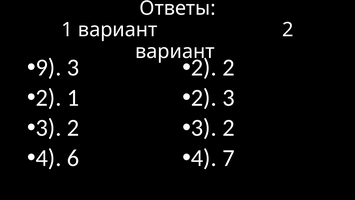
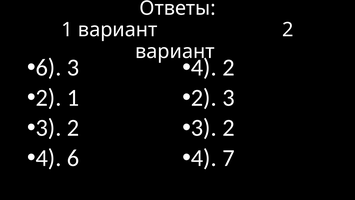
9: 9 -> 6 (49, 68)
2: 2 -> 4 (204, 68)
